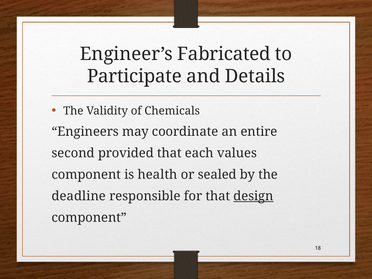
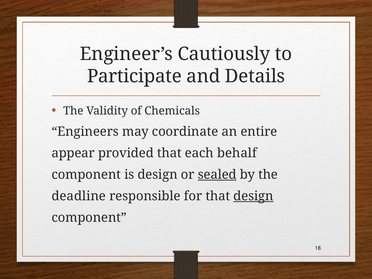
Fabricated: Fabricated -> Cautiously (224, 54)
second: second -> appear (73, 153)
values: values -> behalf (237, 153)
is health: health -> design (158, 174)
sealed underline: none -> present (217, 174)
